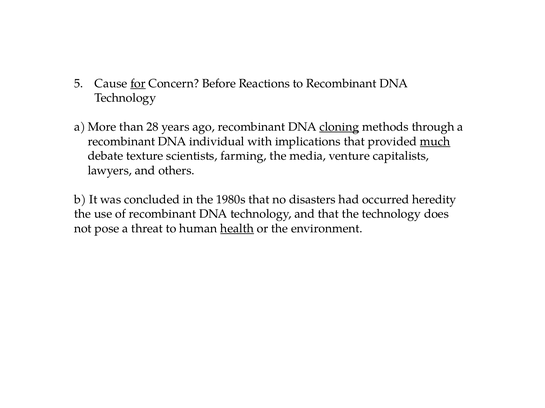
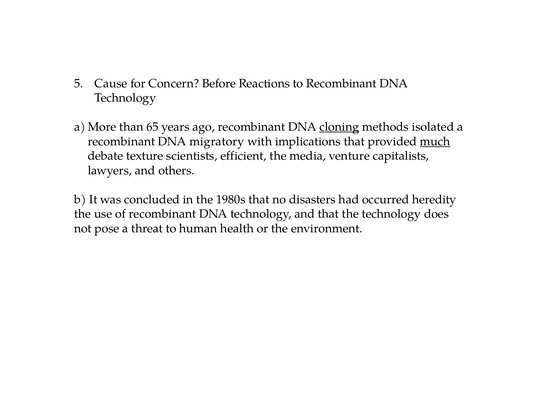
for underline: present -> none (138, 84)
28: 28 -> 65 (153, 127)
through: through -> isolated (433, 127)
individual: individual -> migratory (217, 142)
farming: farming -> efficient (244, 156)
health underline: present -> none (237, 229)
